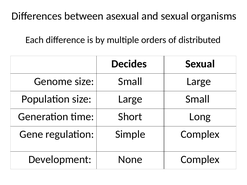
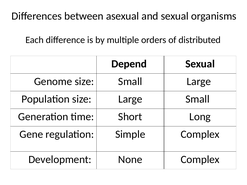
Decides: Decides -> Depend (129, 64)
